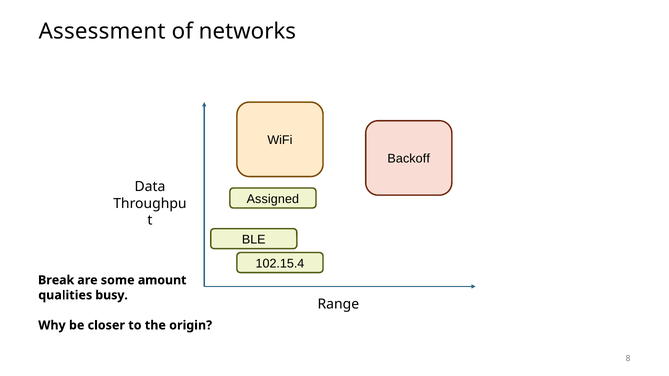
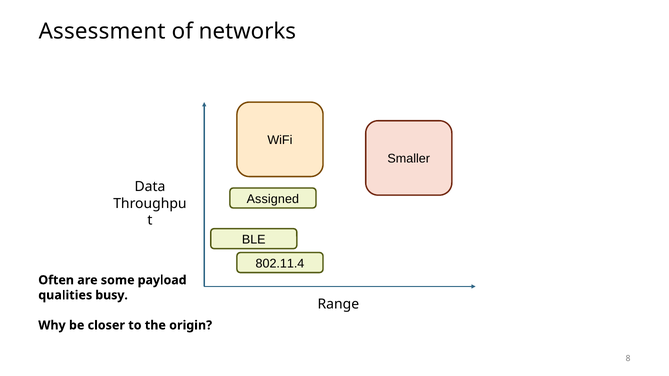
Backoff: Backoff -> Smaller (409, 159)
102.15.4: 102.15.4 -> 802.11.4 (280, 264)
Break: Break -> Often (56, 280)
amount: amount -> payload (162, 280)
